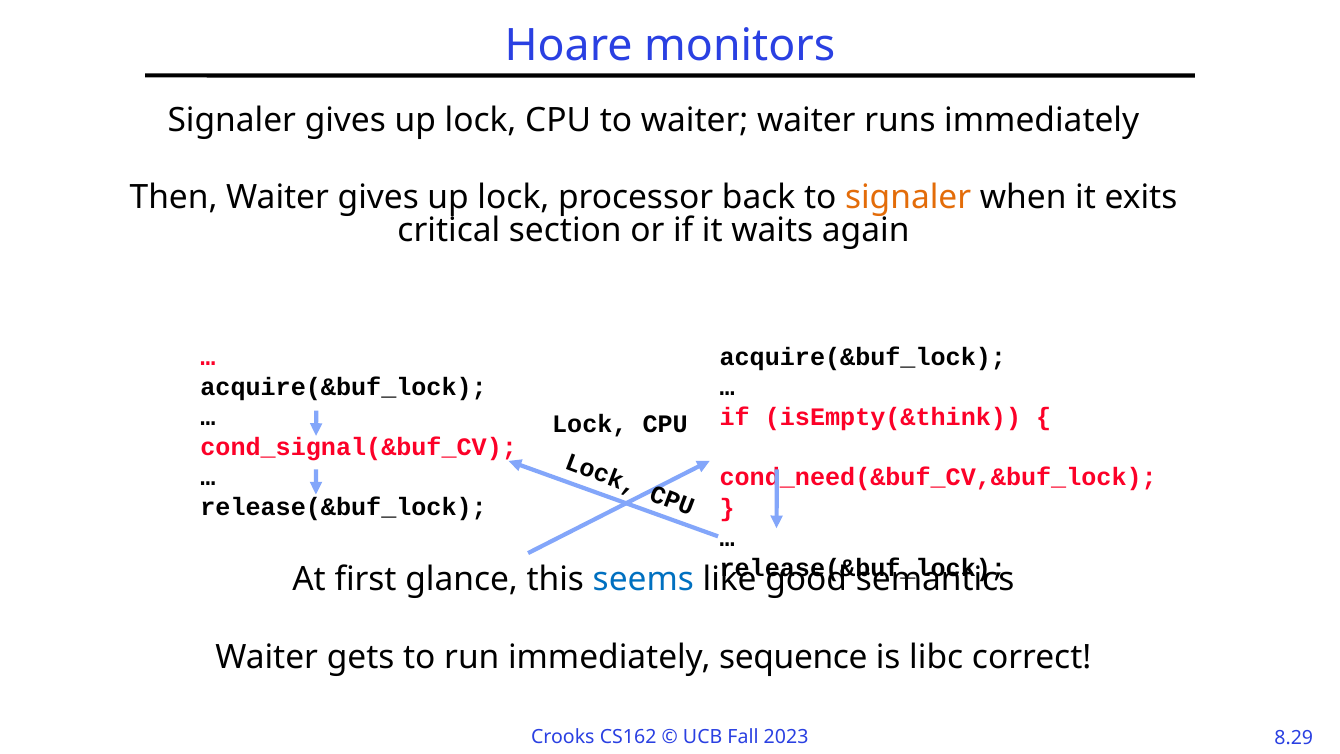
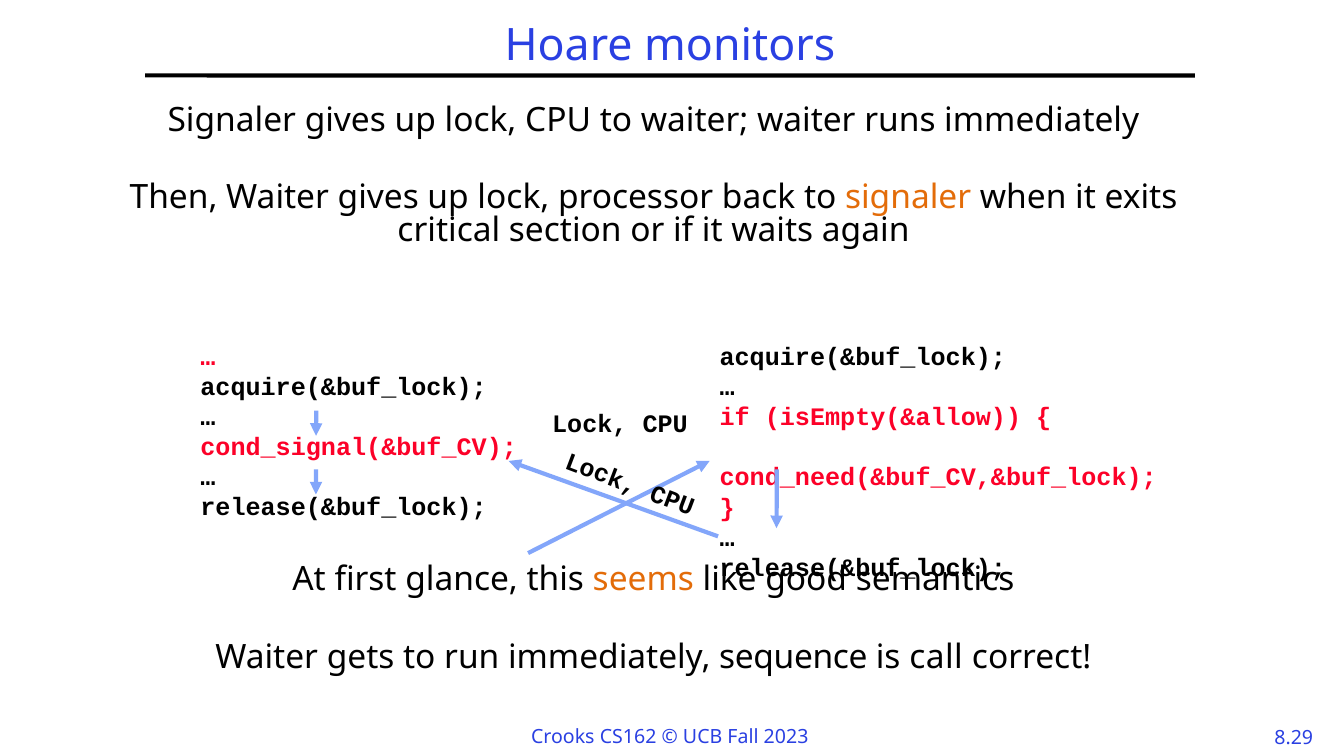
isEmpty(&think: isEmpty(&think -> isEmpty(&allow (893, 417)
seems colour: blue -> orange (643, 579)
libc: libc -> call (936, 657)
